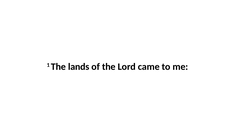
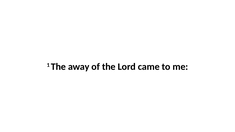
lands: lands -> away (79, 67)
